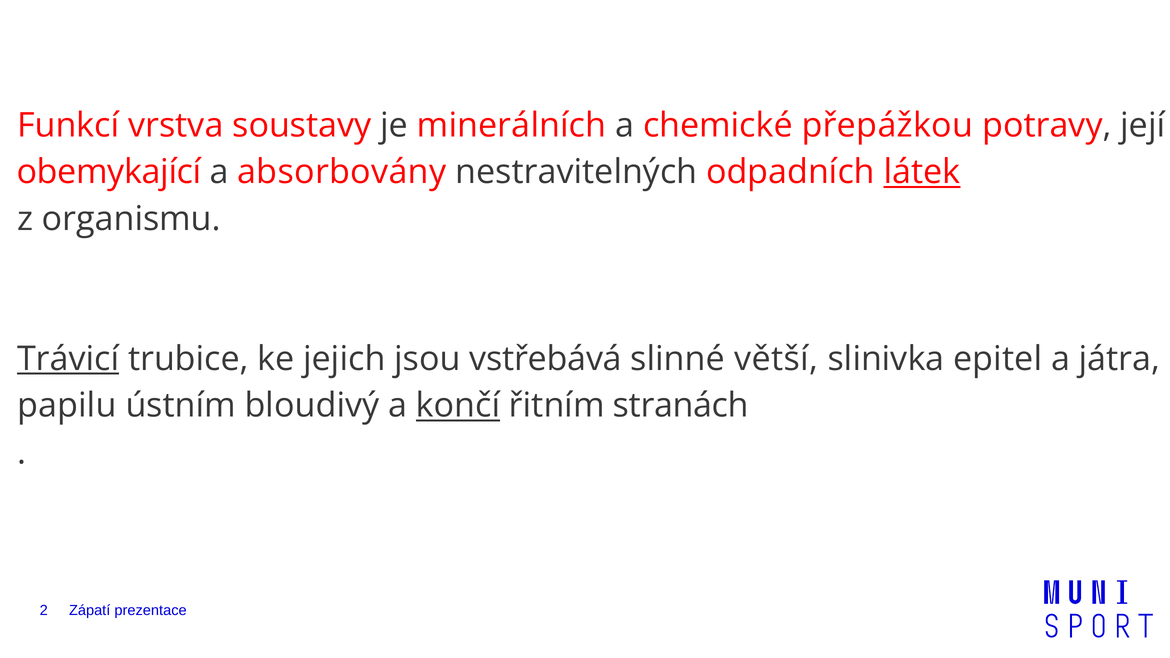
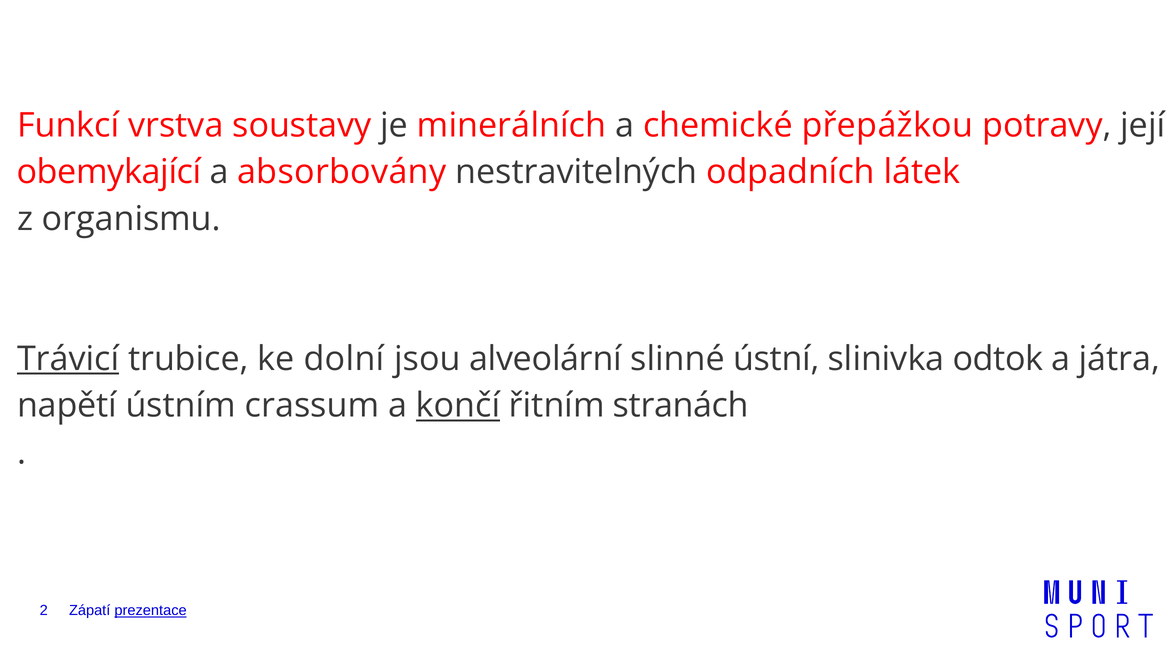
látek underline: present -> none (922, 172)
jejich: jejich -> dolní (344, 359)
vstřebává: vstřebává -> alveolární (546, 359)
větší: větší -> ústní (776, 359)
epitel: epitel -> odtok (998, 359)
papilu: papilu -> napětí (67, 406)
bloudivý: bloudivý -> crassum (312, 406)
prezentace underline: none -> present (151, 611)
